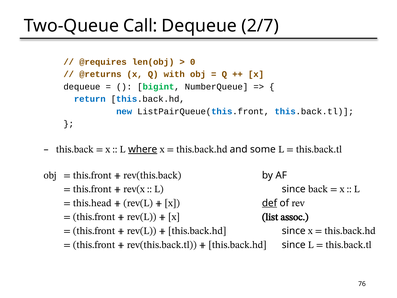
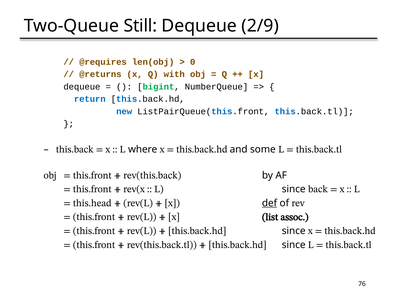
Call: Call -> Still (140, 26)
2/7: 2/7 -> 2/9 (260, 26)
where underline: present -> none (143, 149)
